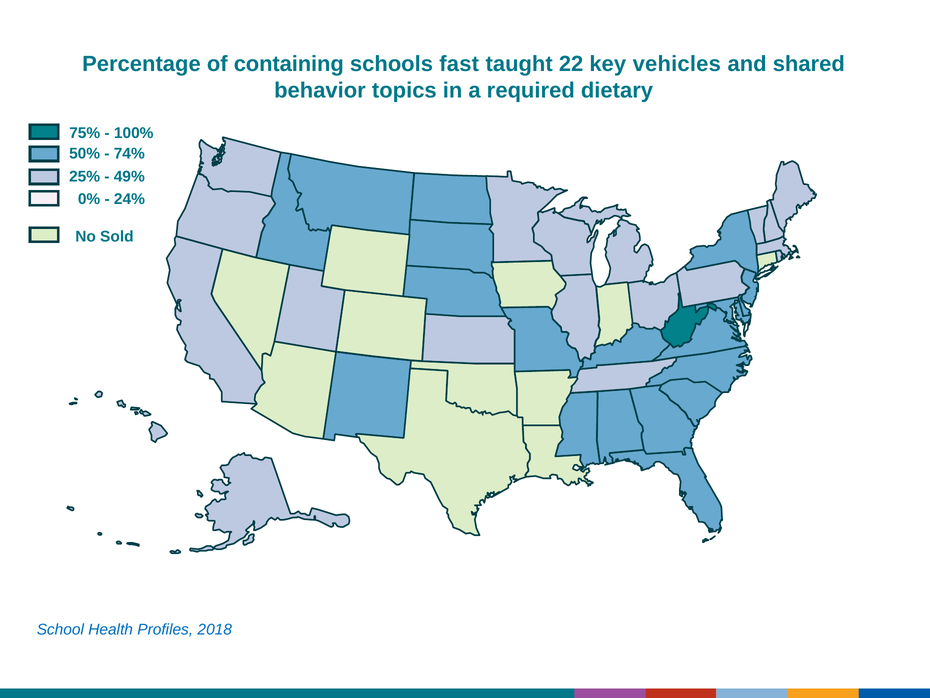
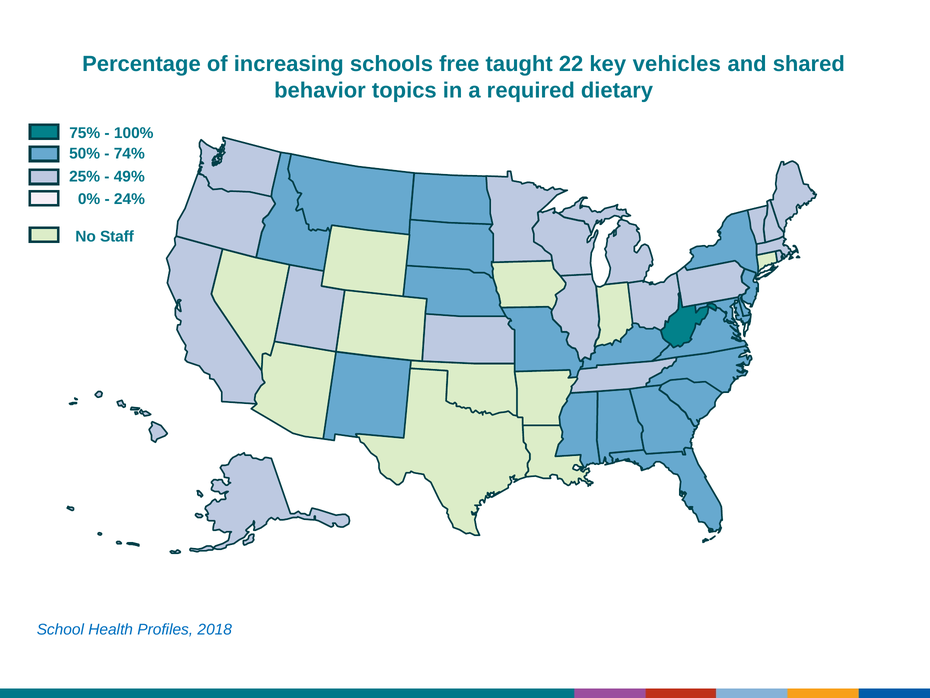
containing: containing -> increasing (289, 64)
fast: fast -> free (459, 64)
Sold: Sold -> Staff (117, 236)
